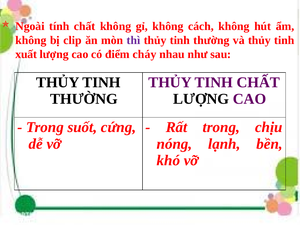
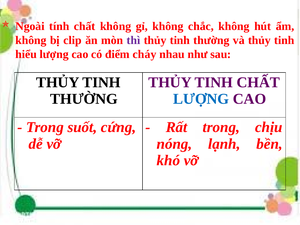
cách: cách -> chắc (201, 26)
xuất: xuất -> hiểu (26, 54)
LƯỢNG colour: black -> blue (201, 99)
